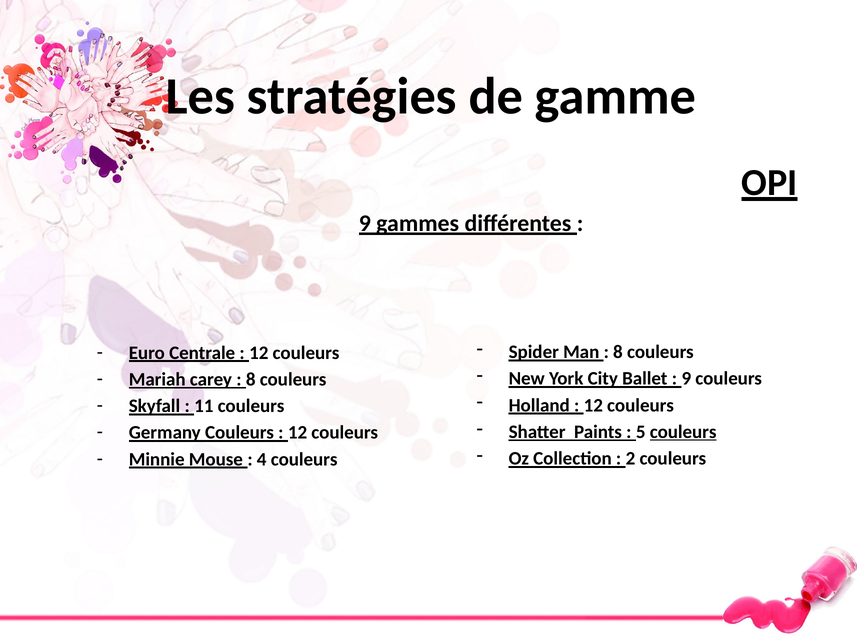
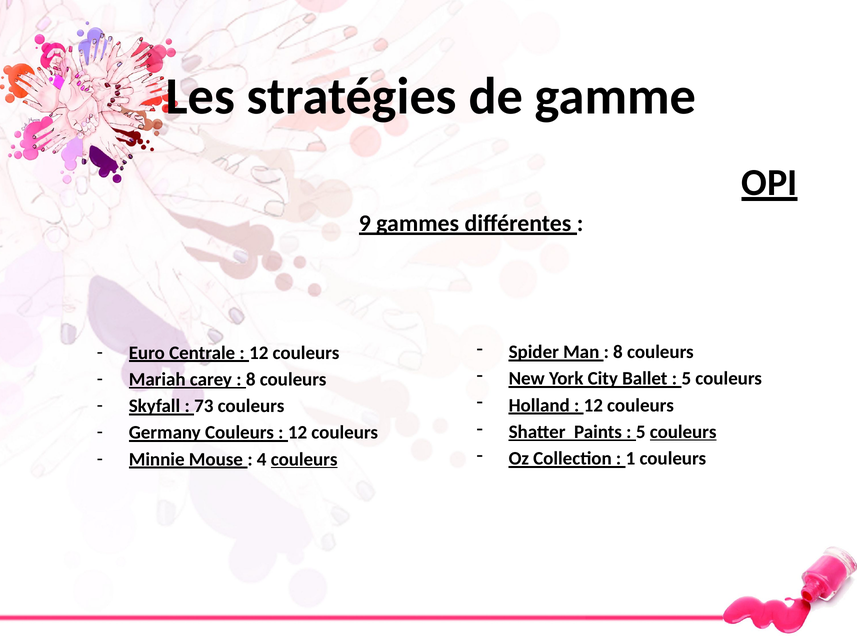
9: 9 -> 5 (686, 378)
11: 11 -> 73 (204, 406)
2: 2 -> 1 (630, 458)
couleurs underline: none -> present (304, 459)
